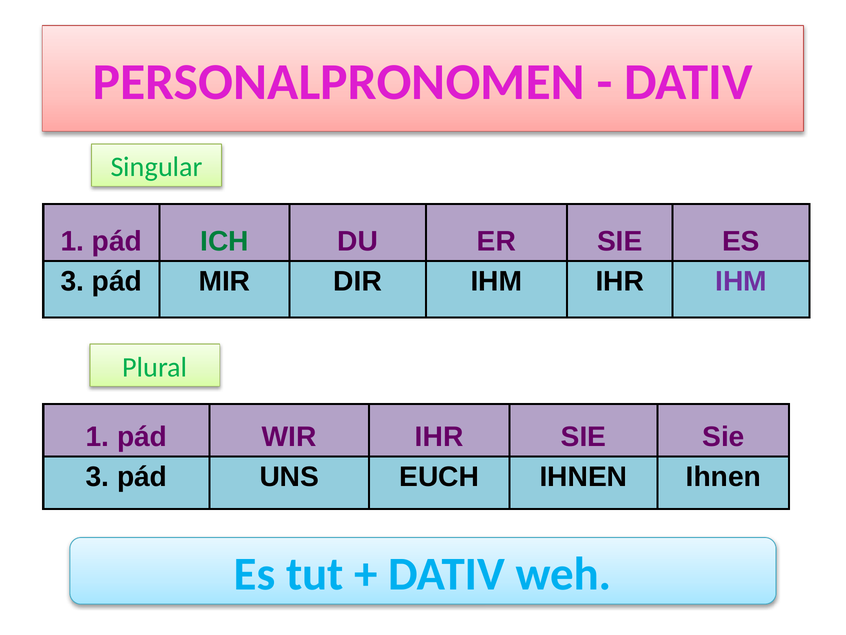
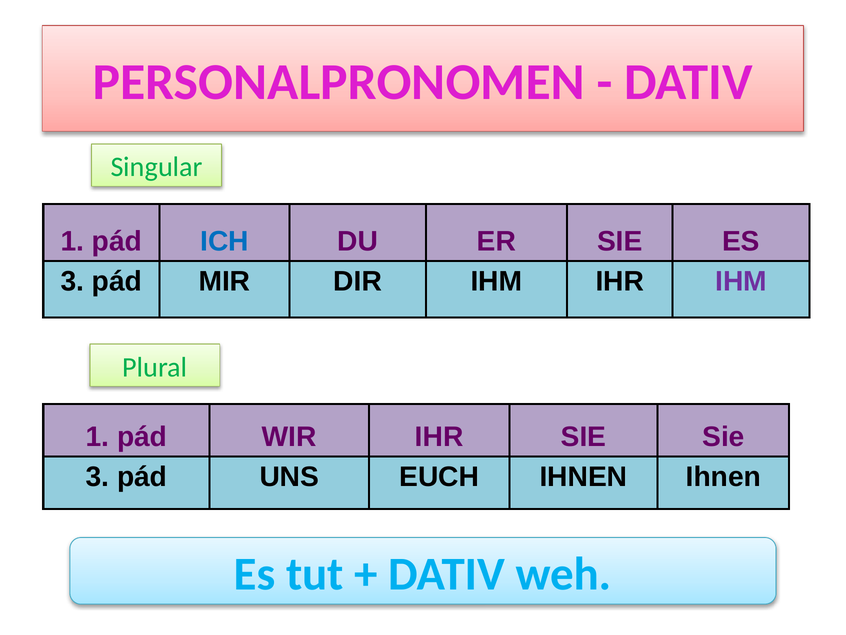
ICH colour: green -> blue (224, 241)
